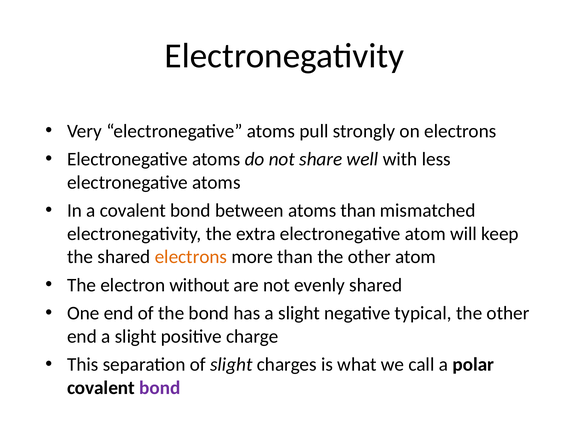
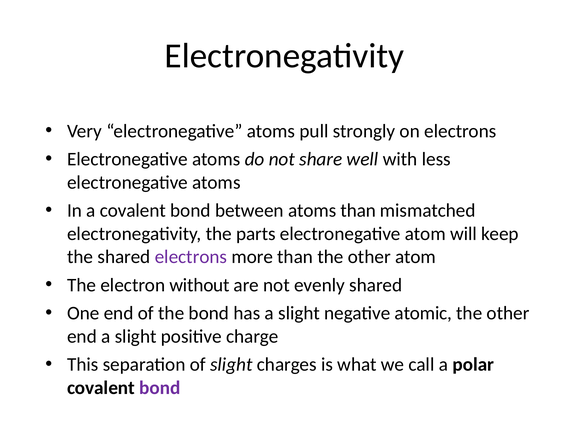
extra: extra -> parts (256, 234)
electrons colour: orange -> purple (191, 257)
typical: typical -> atomic (423, 313)
